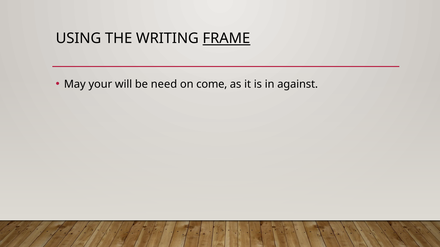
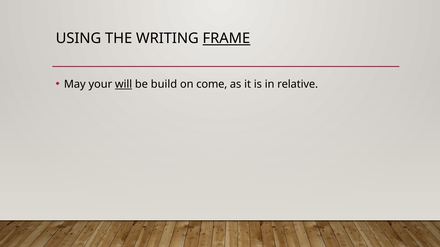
will underline: none -> present (124, 84)
need: need -> build (164, 84)
against: against -> relative (298, 84)
